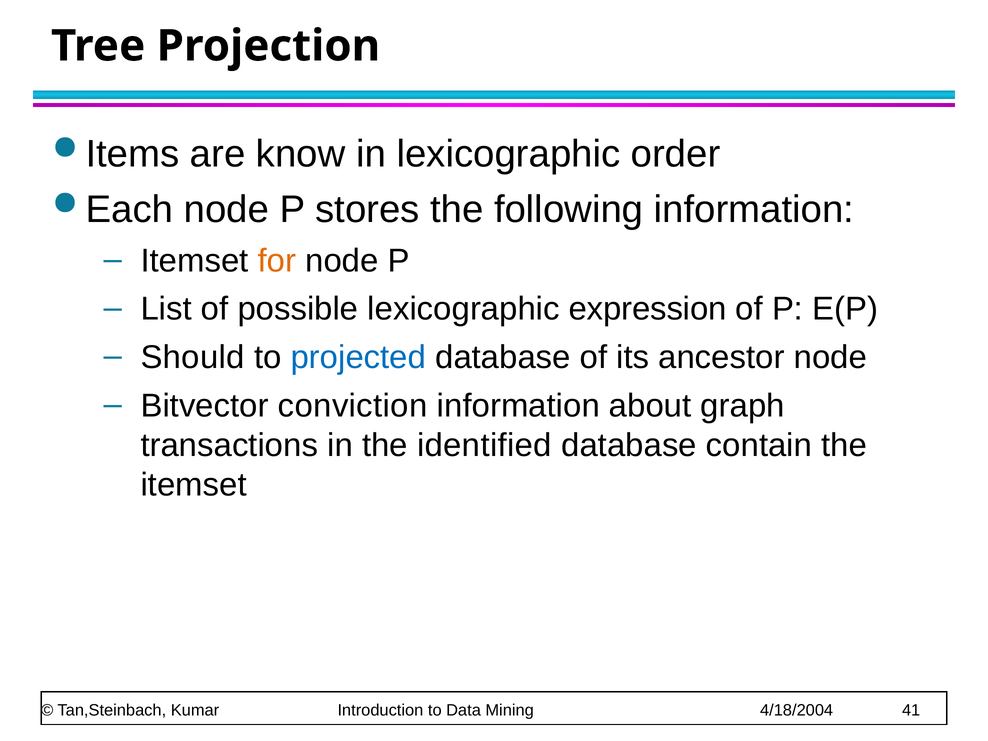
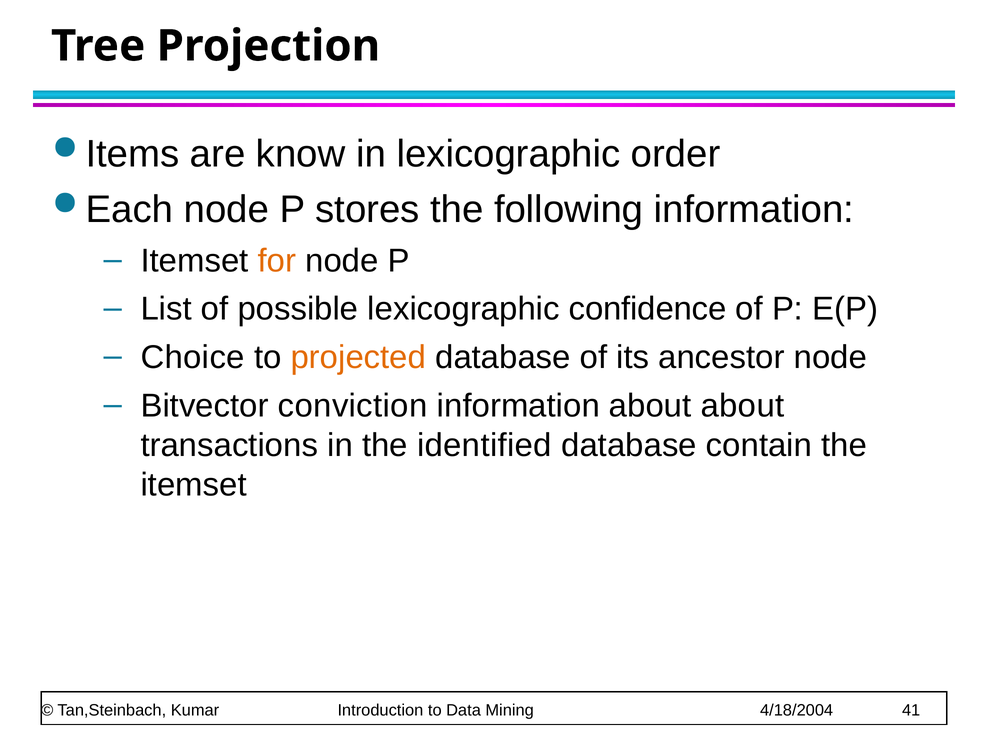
expression: expression -> confidence (648, 309)
Should: Should -> Choice (193, 357)
projected colour: blue -> orange (358, 357)
about graph: graph -> about (742, 406)
